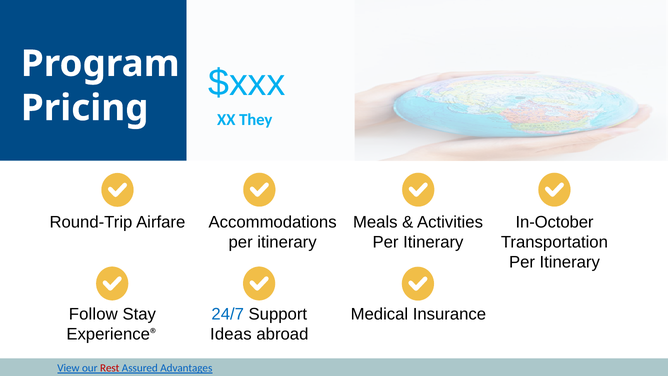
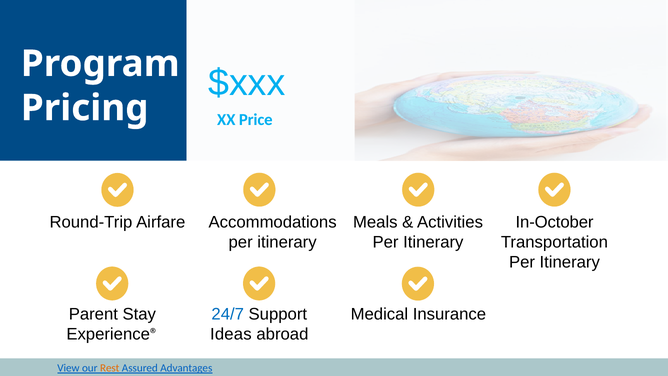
They: They -> Price (256, 119)
Follow: Follow -> Parent (93, 314)
Rest colour: red -> orange (110, 368)
